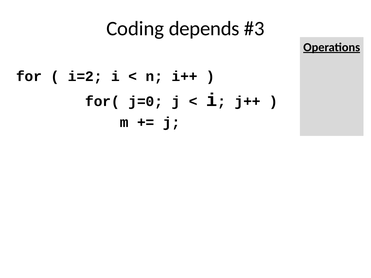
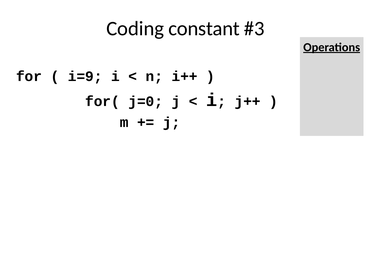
depends: depends -> constant (204, 29)
i=2: i=2 -> i=9 (85, 76)
